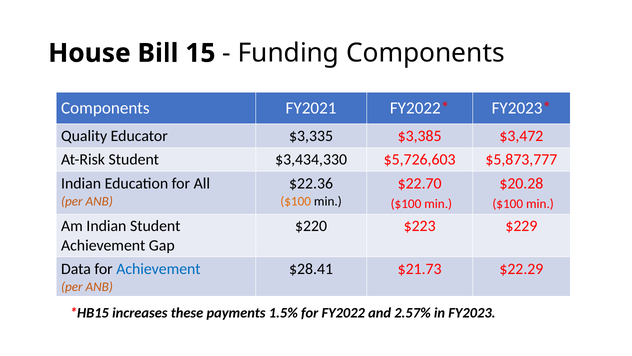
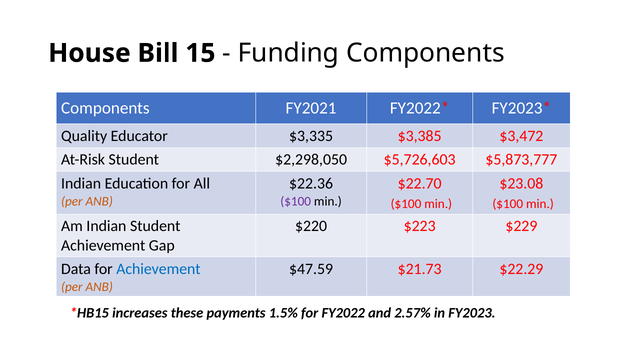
$3,434,330: $3,434,330 -> $2,298,050 (311, 160)
$20.28: $20.28 -> $23.08 (521, 183)
$100 colour: orange -> purple (296, 201)
$28.41: $28.41 -> $47.59 (311, 269)
